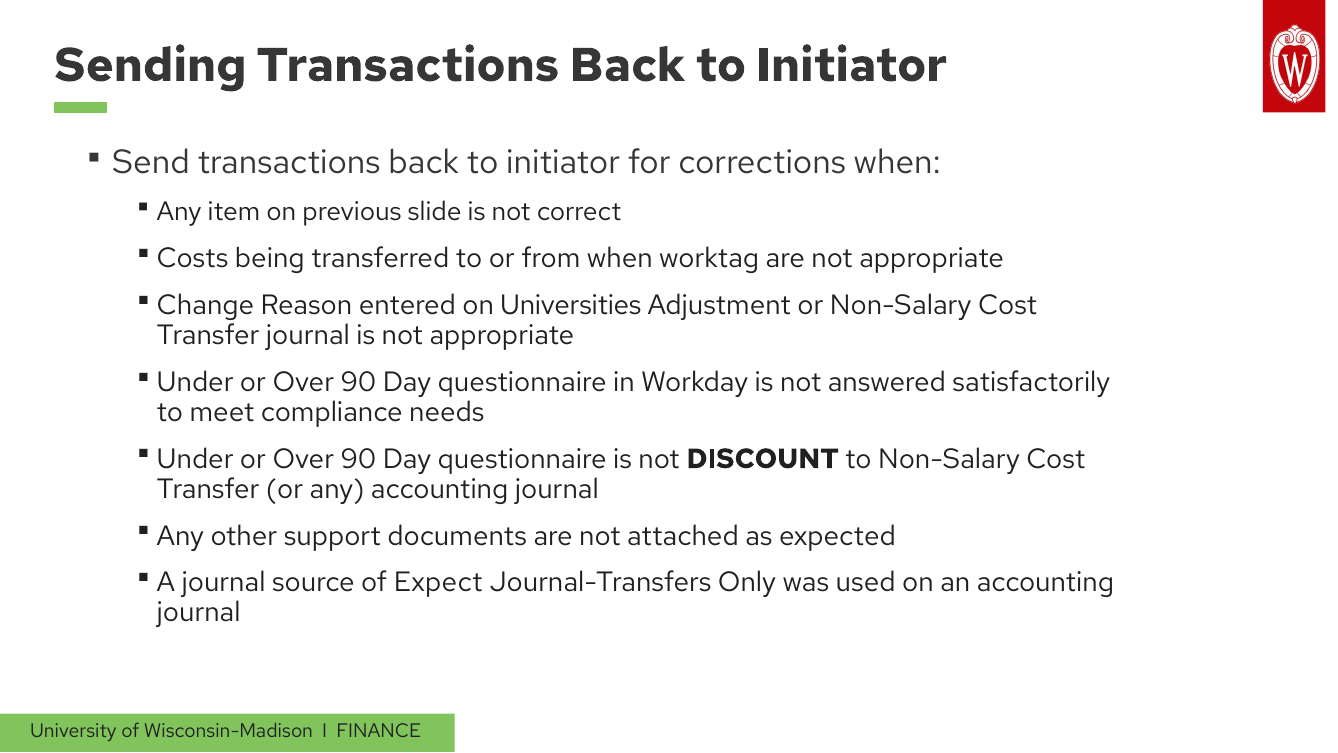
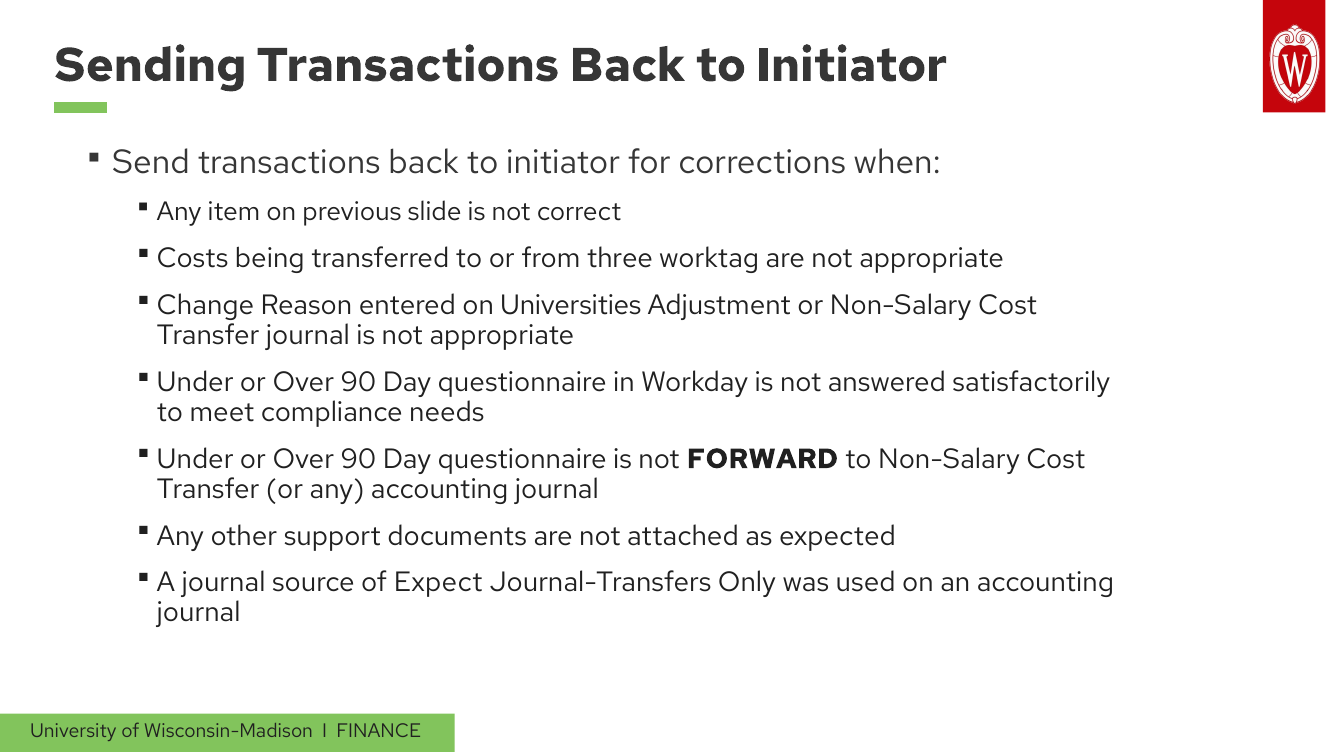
from when: when -> three (620, 258)
DISCOUNT: DISCOUNT -> FORWARD (762, 459)
